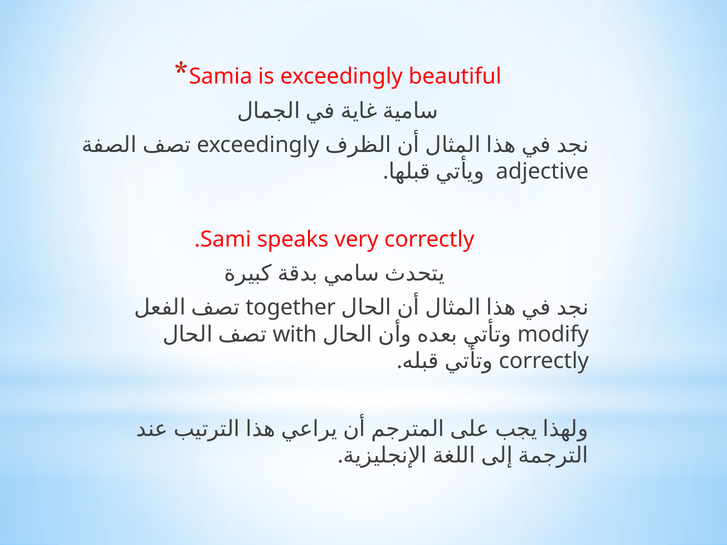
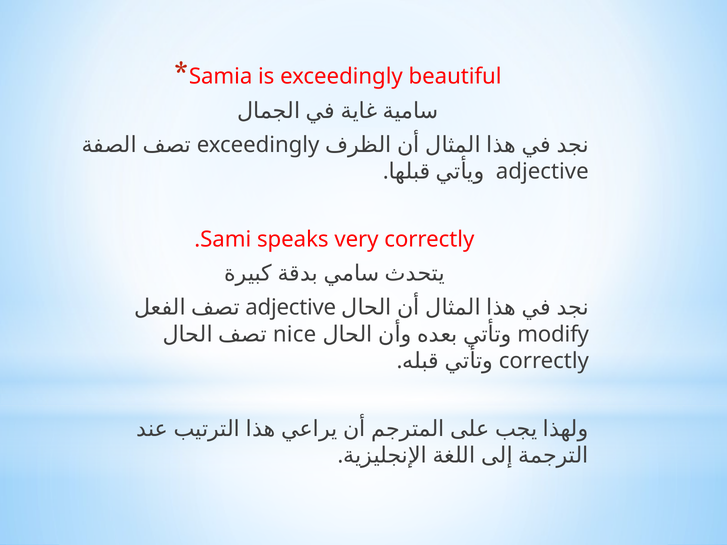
together: together -> adjective (291, 308)
with: with -> nice (295, 334)
